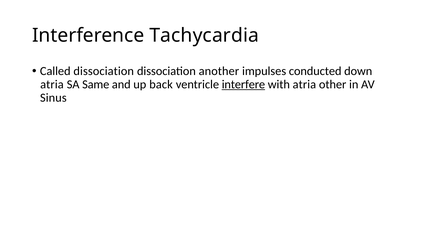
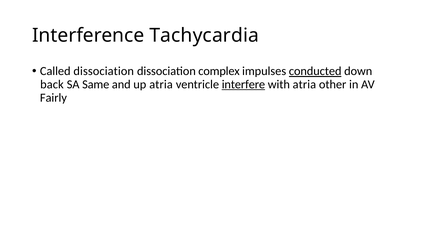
another: another -> complex (219, 71)
conducted underline: none -> present (315, 71)
atria: atria -> back (52, 84)
up back: back -> atria (161, 84)
Sinus: Sinus -> Fairly (53, 98)
